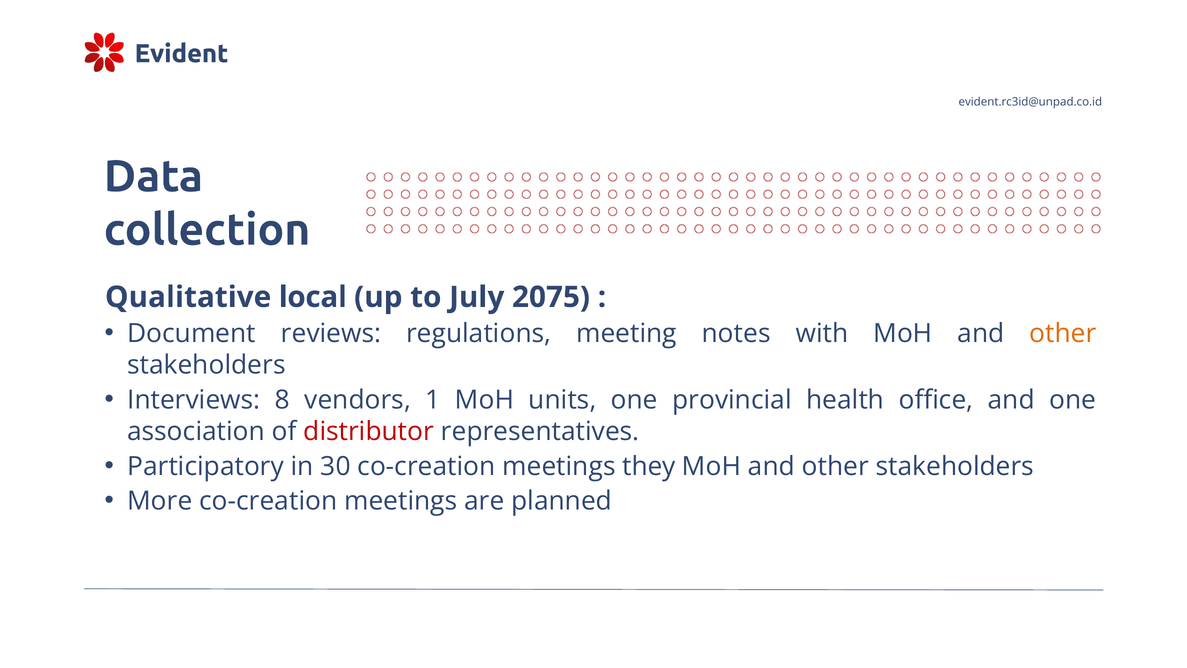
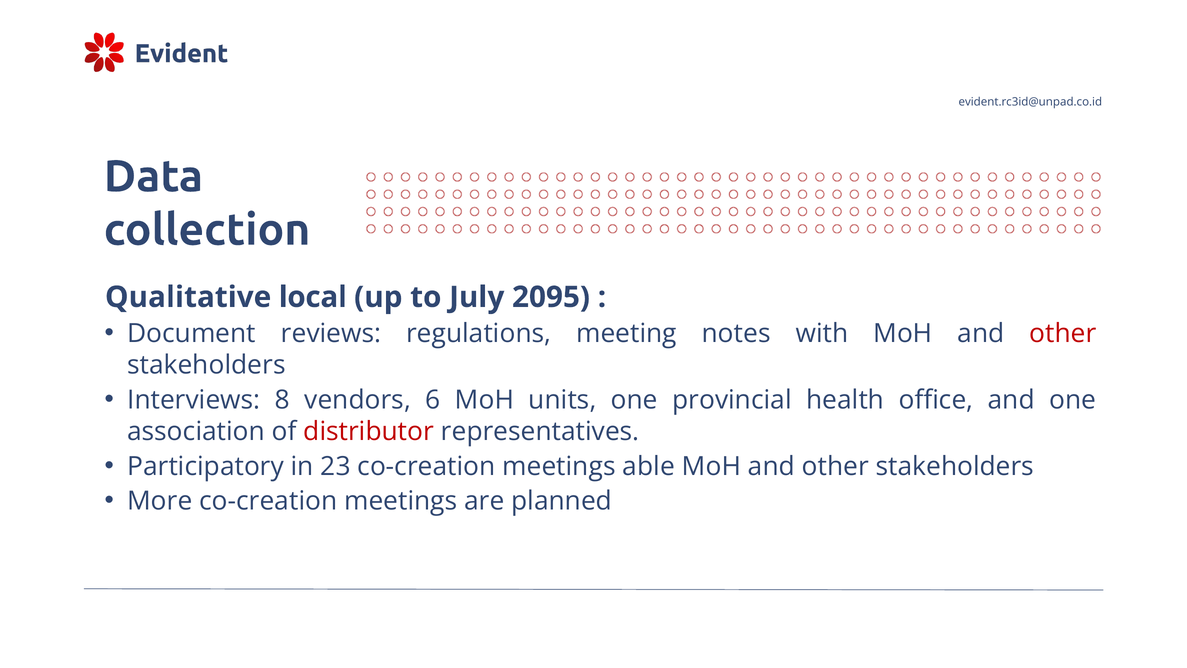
2075: 2075 -> 2095 (551, 297)
other colour: orange -> red (1063, 333)
1: 1 -> 6 (433, 400)
30: 30 -> 23 (336, 466)
they: they -> able (649, 466)
